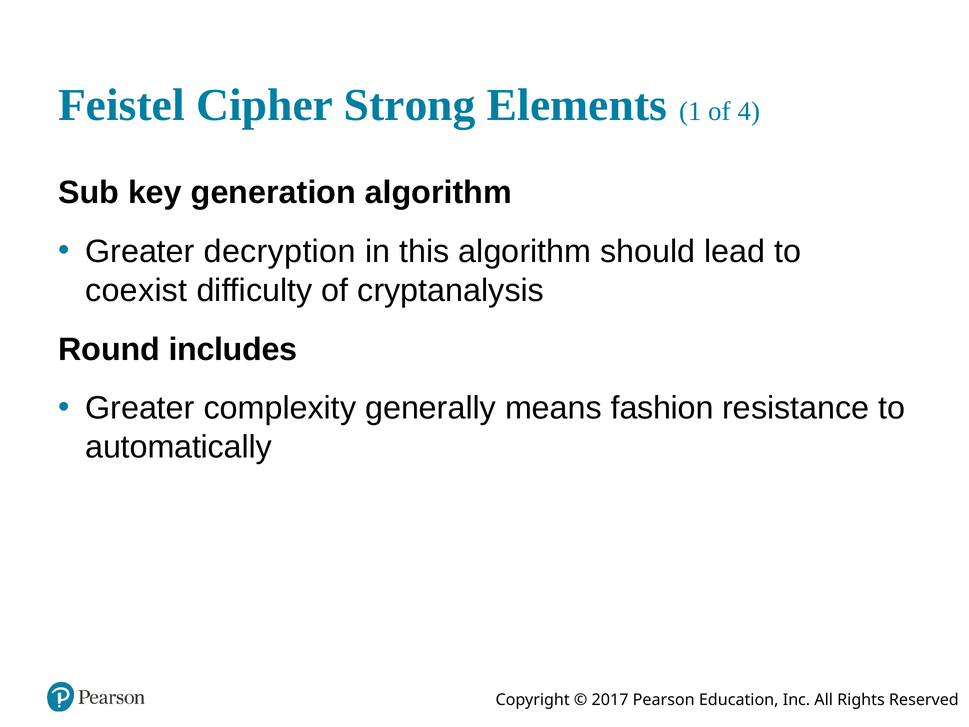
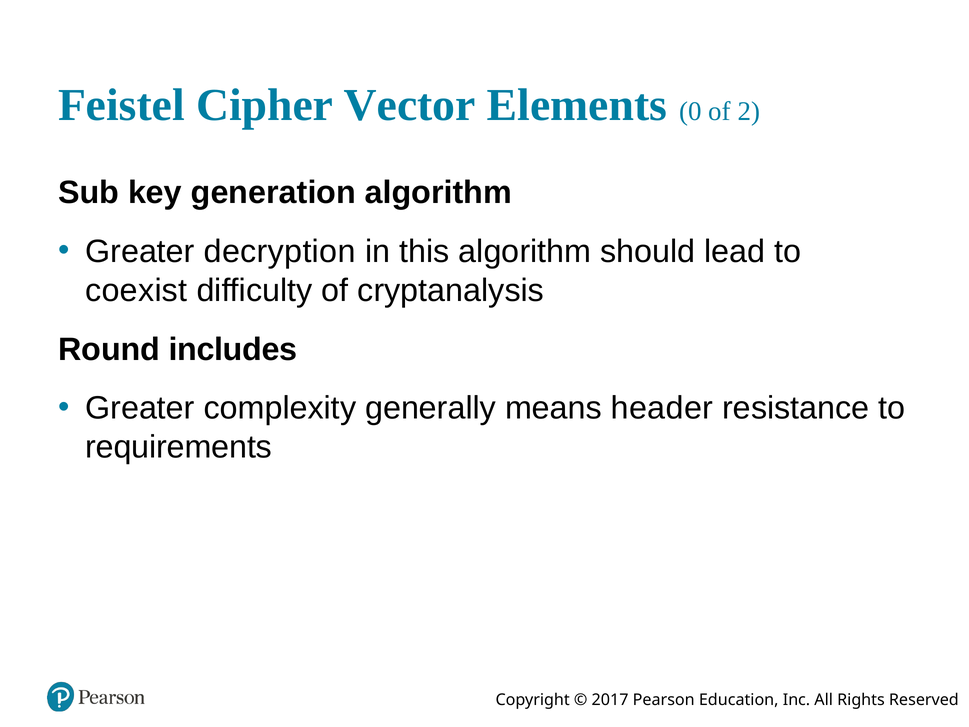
Strong: Strong -> Vector (410, 105)
1: 1 -> 0 (690, 111)
4: 4 -> 2 (749, 111)
fashion: fashion -> header (662, 408)
automatically: automatically -> requirements (179, 447)
